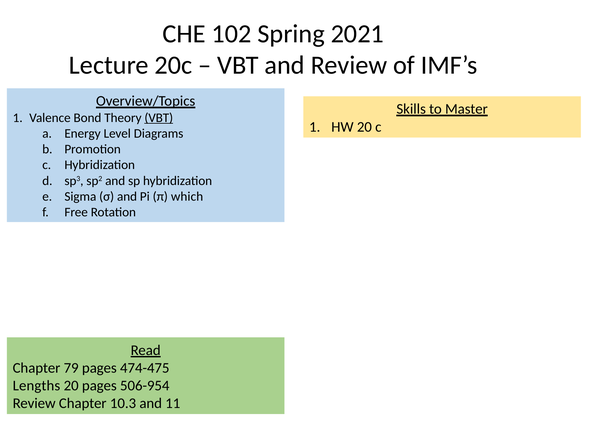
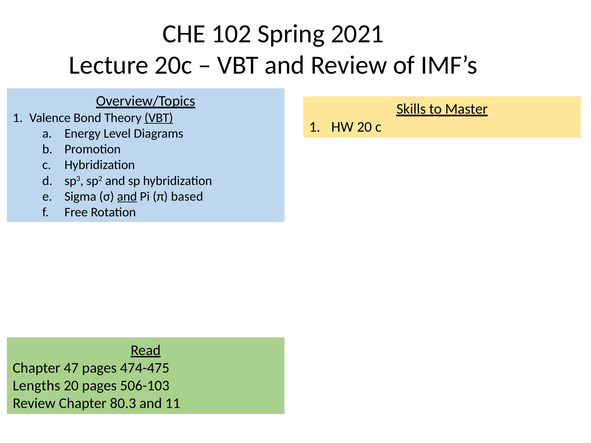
and underline: none -> present (127, 197)
which: which -> based (187, 197)
79: 79 -> 47 (71, 368)
506-954: 506-954 -> 506-103 (145, 386)
10.3: 10.3 -> 80.3 (123, 404)
